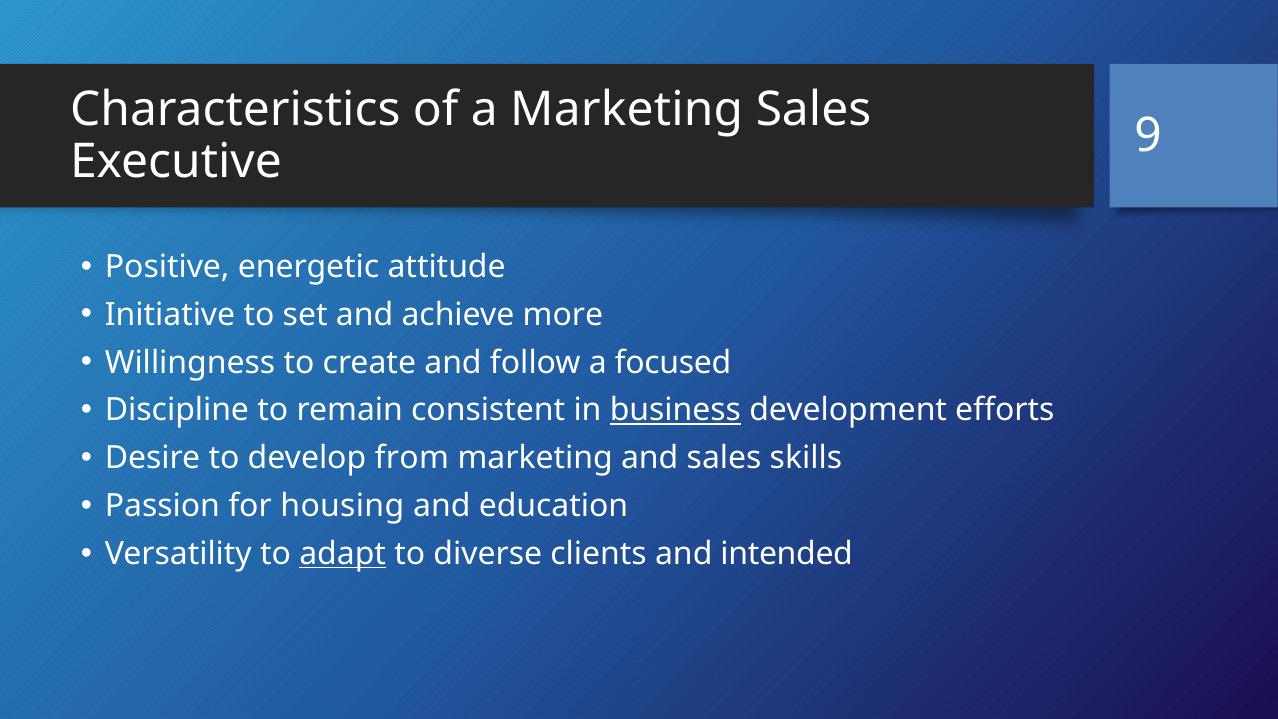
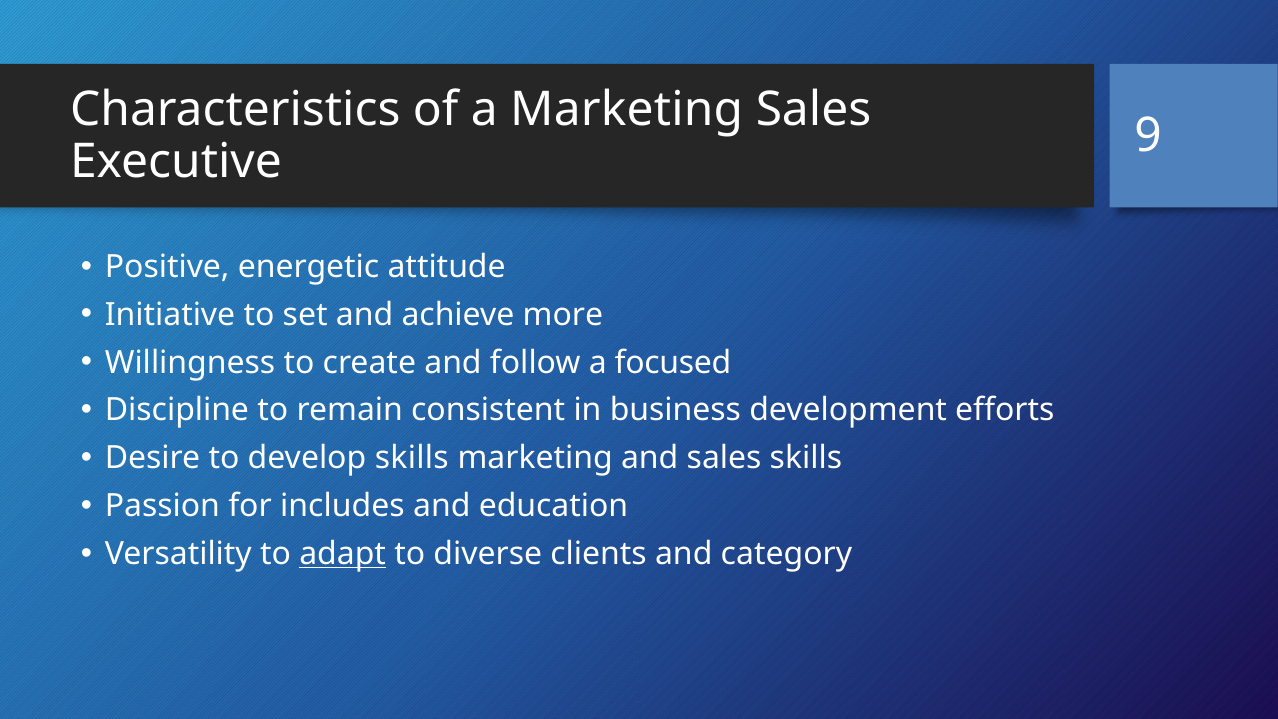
business underline: present -> none (675, 410)
develop from: from -> skills (412, 458)
housing: housing -> includes (342, 506)
intended: intended -> category (786, 554)
